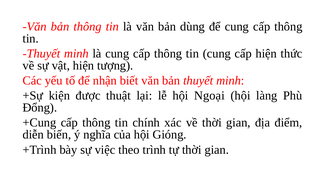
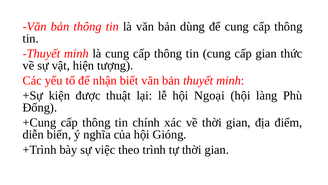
cấp hiện: hiện -> gian (266, 53)
